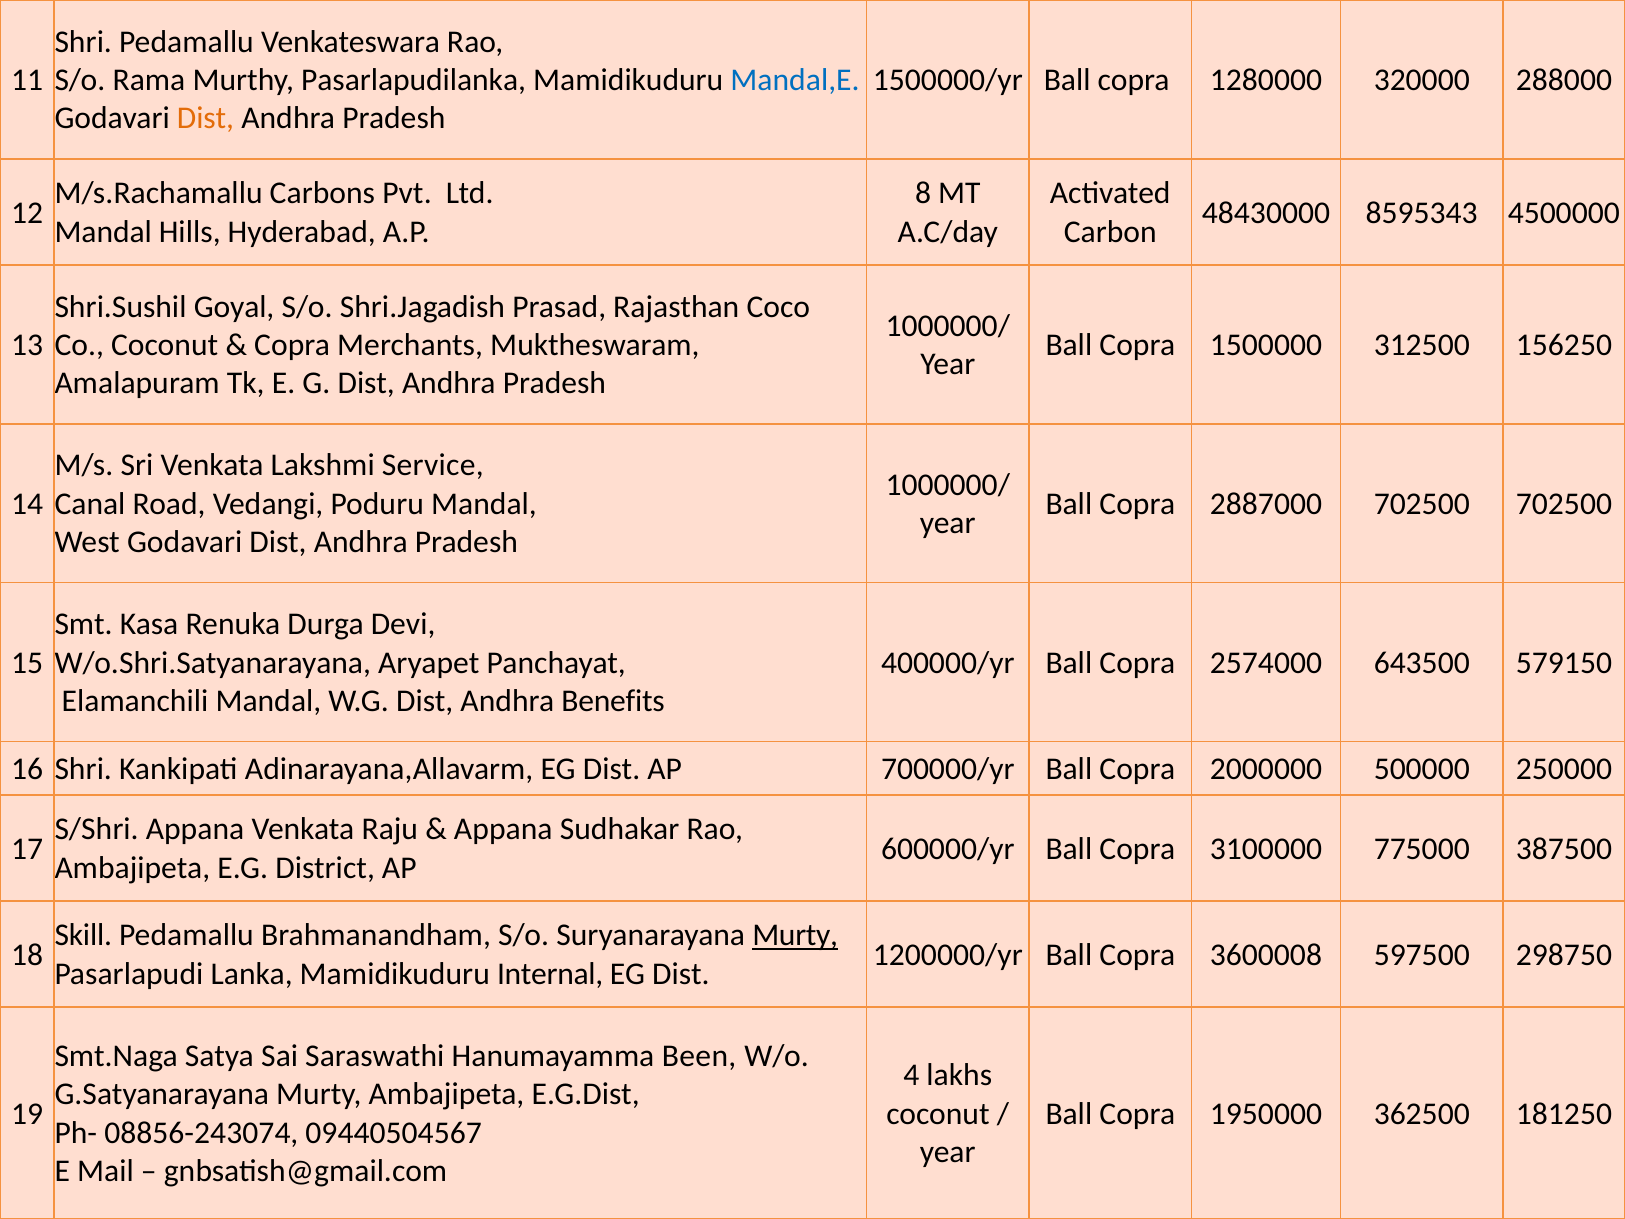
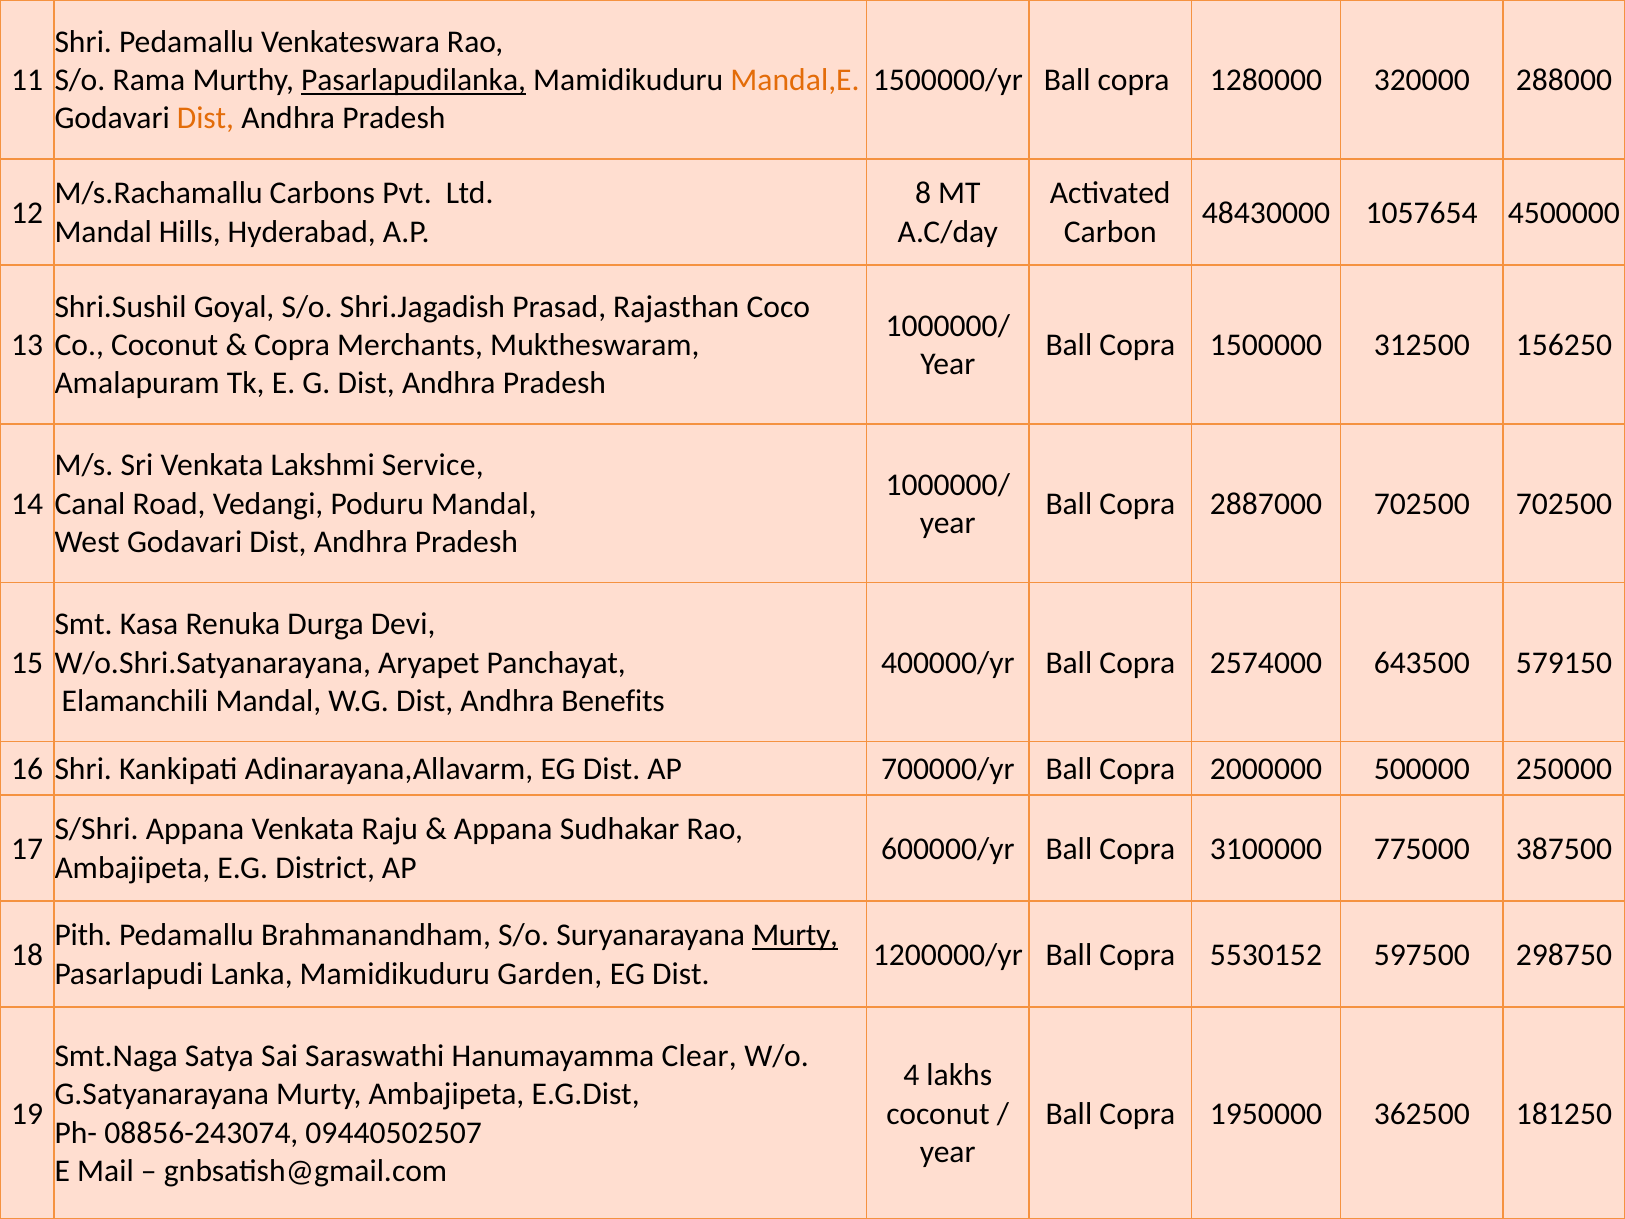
Pasarlapudilanka underline: none -> present (414, 80)
Mandal,E colour: blue -> orange (795, 80)
8595343: 8595343 -> 1057654 (1422, 213)
Skill: Skill -> Pith (83, 935)
3600008: 3600008 -> 5530152 (1266, 955)
Internal: Internal -> Garden (550, 974)
Been: Been -> Clear (699, 1056)
09440504567: 09440504567 -> 09440502507 (394, 1133)
